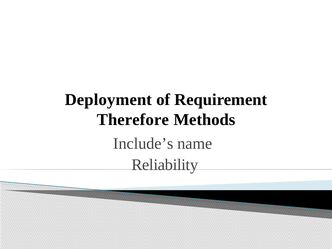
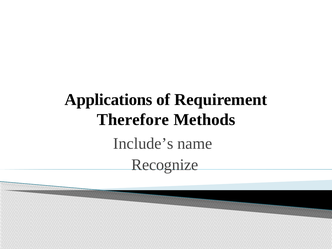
Deployment: Deployment -> Applications (109, 100)
Reliability: Reliability -> Recognize (165, 165)
